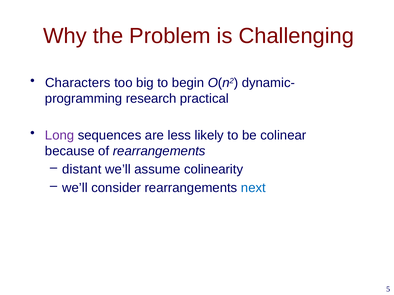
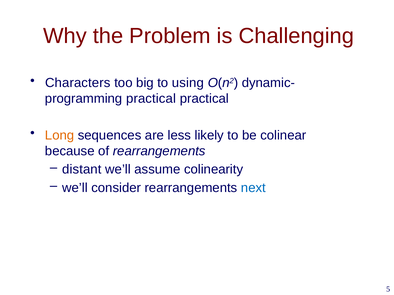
begin: begin -> using (188, 83)
research: research -> practical (151, 99)
Long colour: purple -> orange (60, 136)
